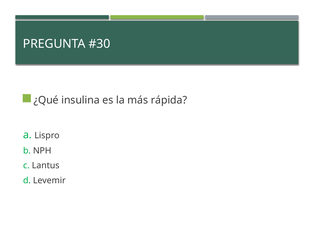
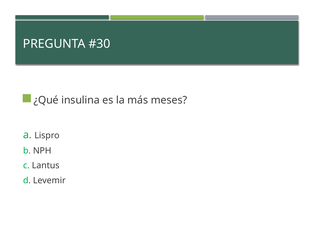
rápida: rápida -> meses (169, 100)
